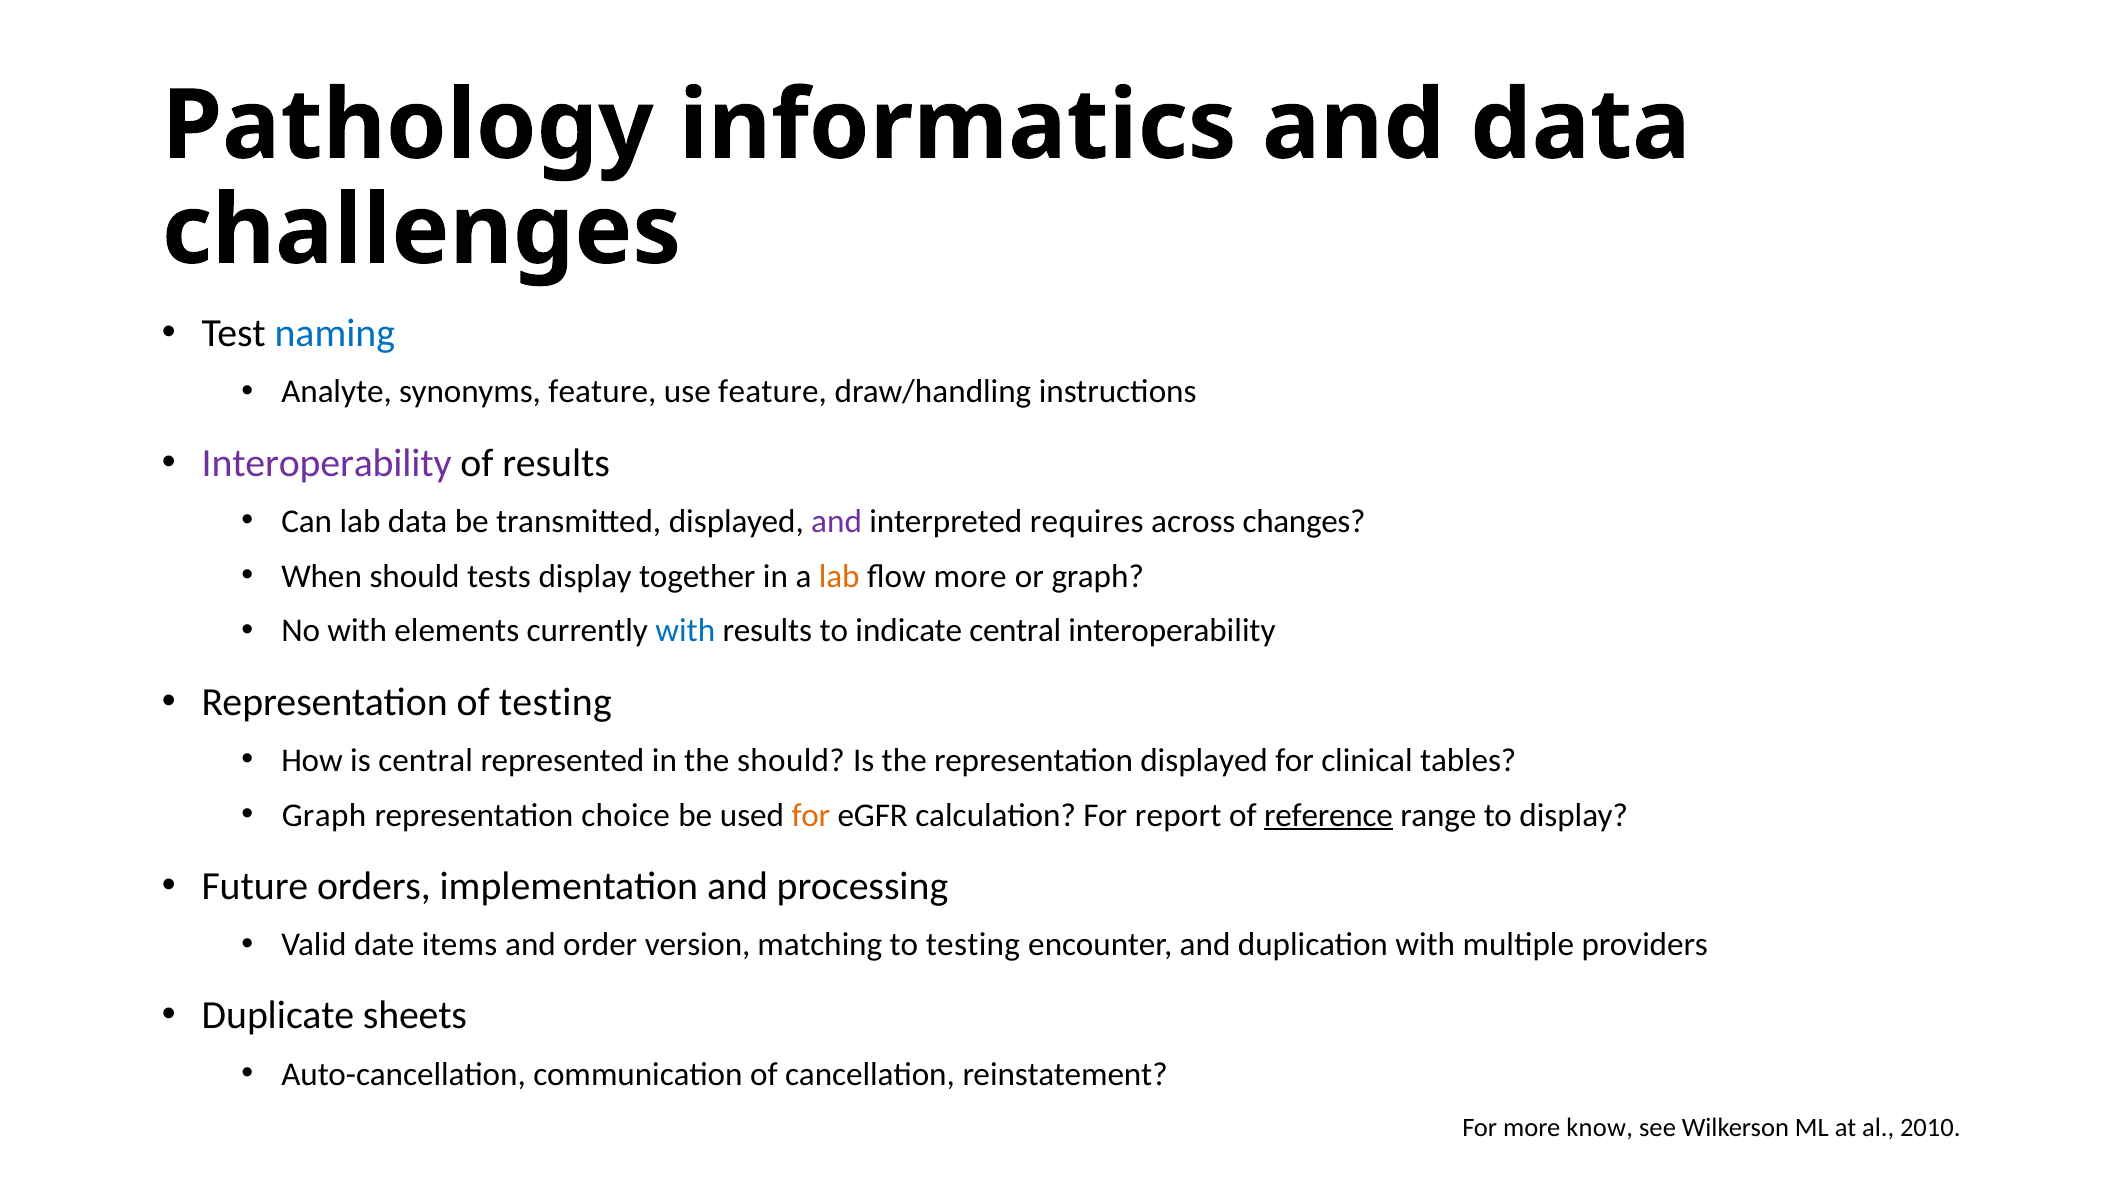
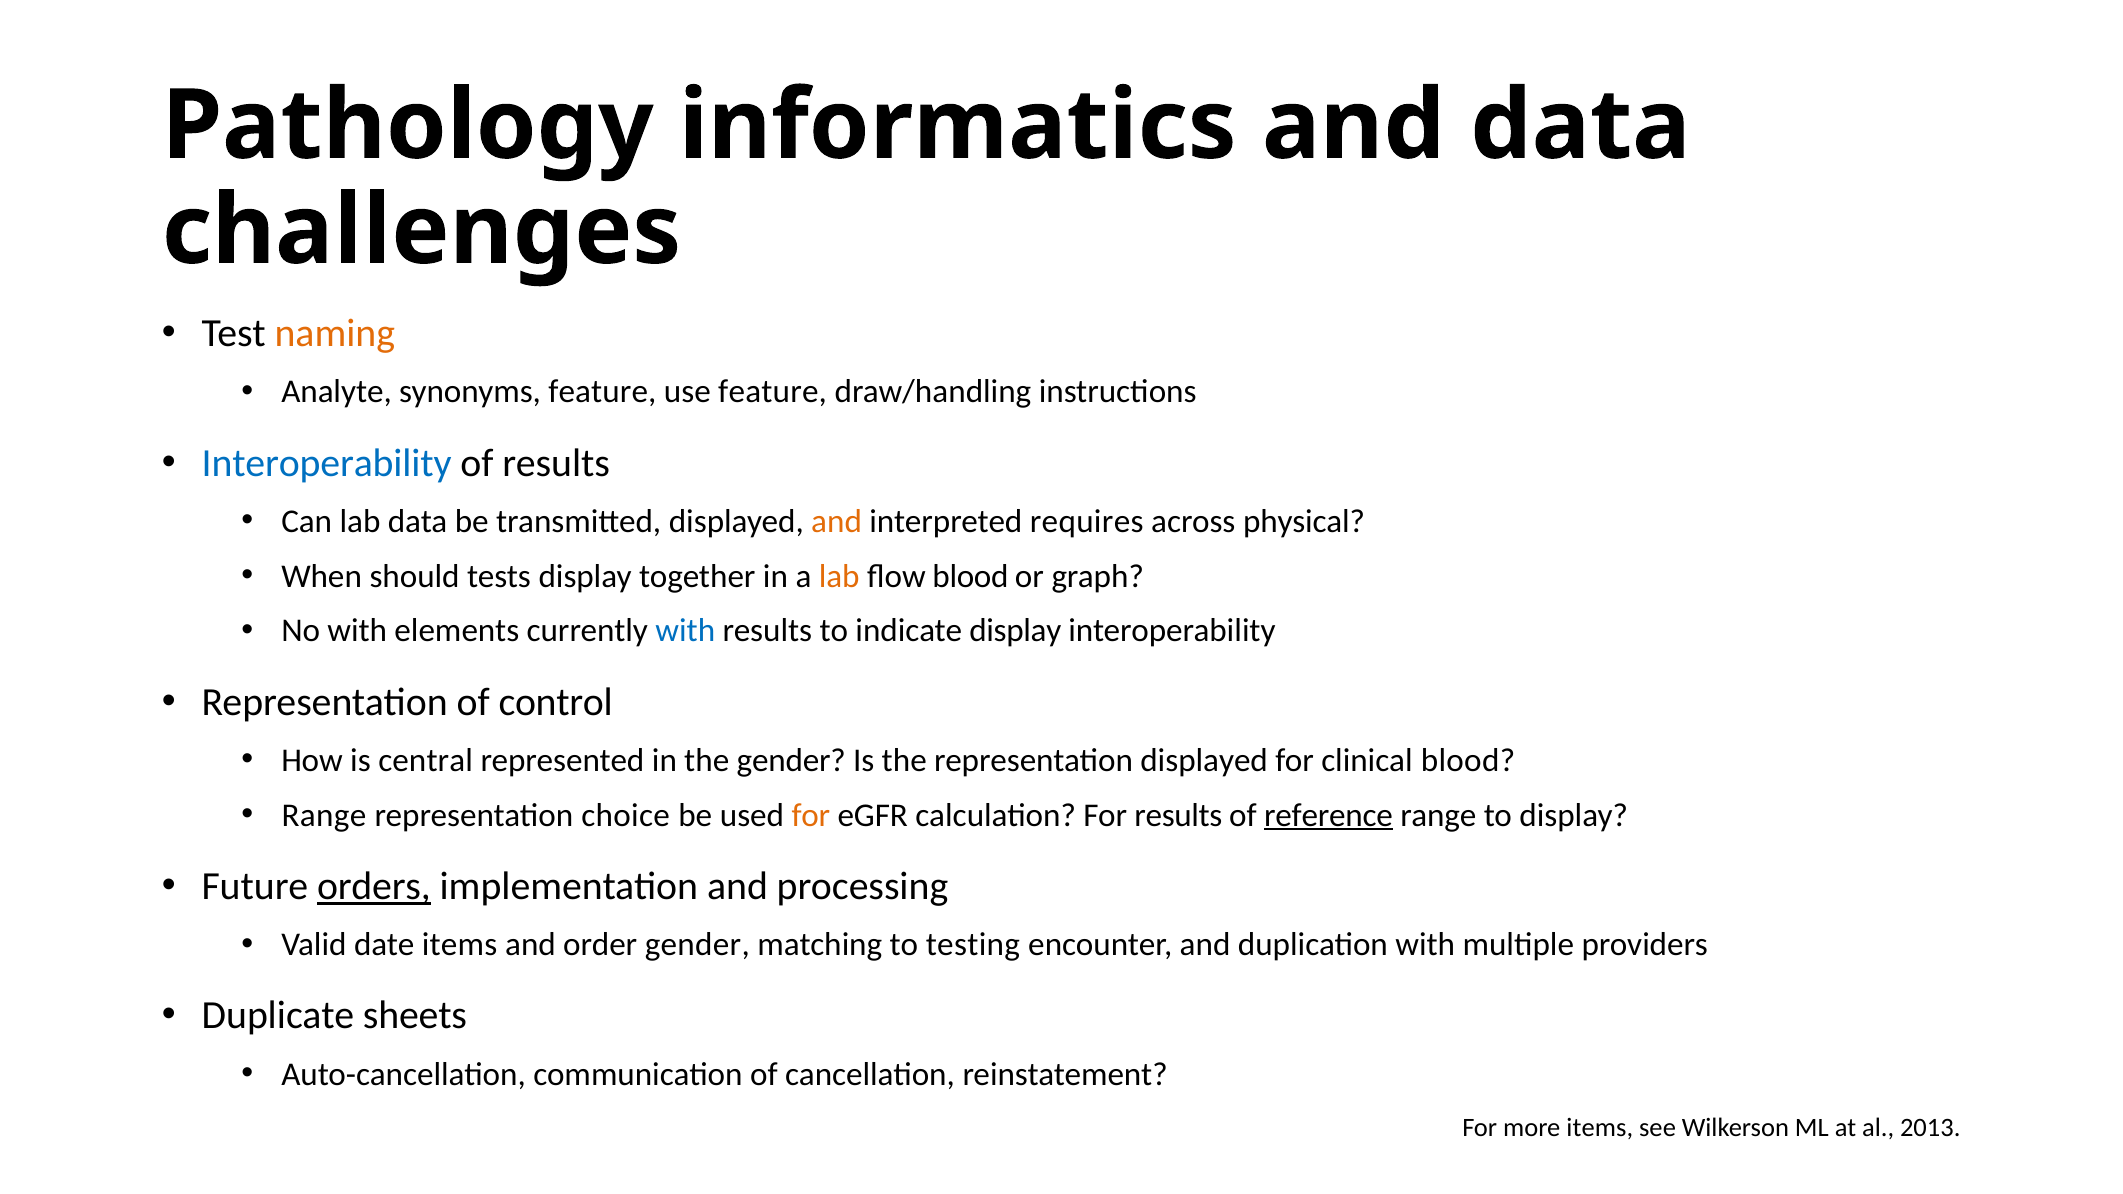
naming colour: blue -> orange (335, 334)
Interoperability colour: purple -> blue (327, 463)
and colour: purple -> orange (837, 522)
changes: changes -> physical (1304, 522)
flow more: more -> blood (970, 576)
indicate central: central -> display (1015, 631)
of testing: testing -> control (556, 702)
the should: should -> gender (791, 761)
clinical tables: tables -> blood (1468, 761)
Graph: Graph -> Range (324, 815)
For report: report -> results (1178, 815)
orders underline: none -> present (374, 886)
order version: version -> gender (697, 945)
more know: know -> items (1600, 1128)
2010: 2010 -> 2013 (1930, 1128)
